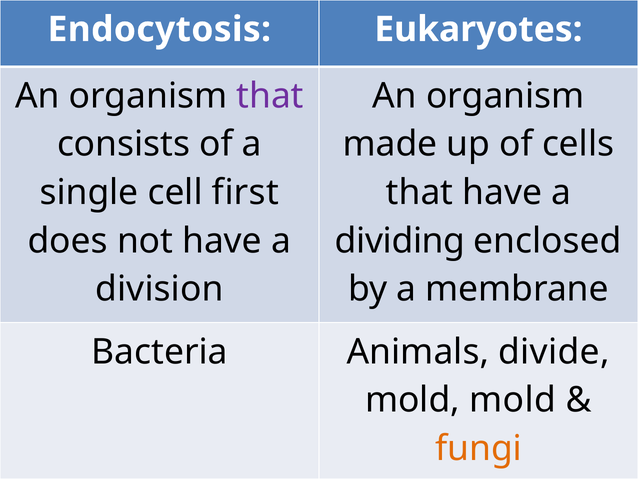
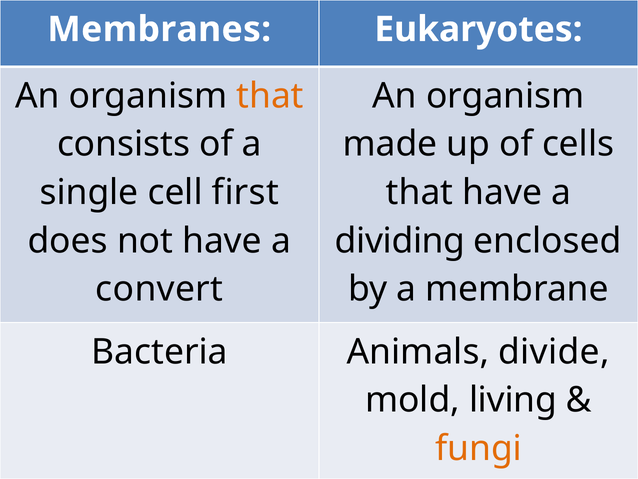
Endocytosis: Endocytosis -> Membranes (159, 29)
that colour: purple -> orange (270, 96)
division: division -> convert (159, 289)
mold mold: mold -> living (513, 400)
